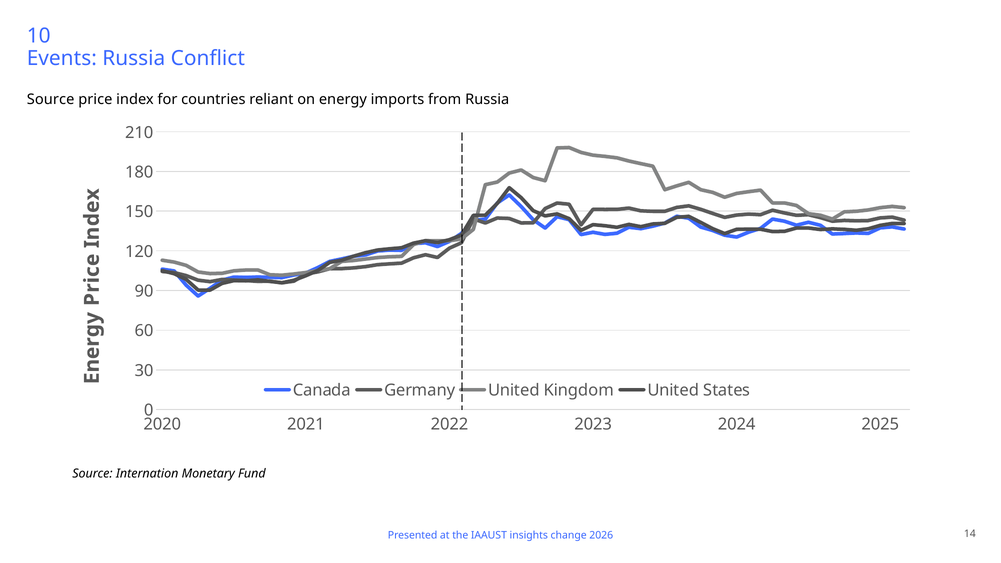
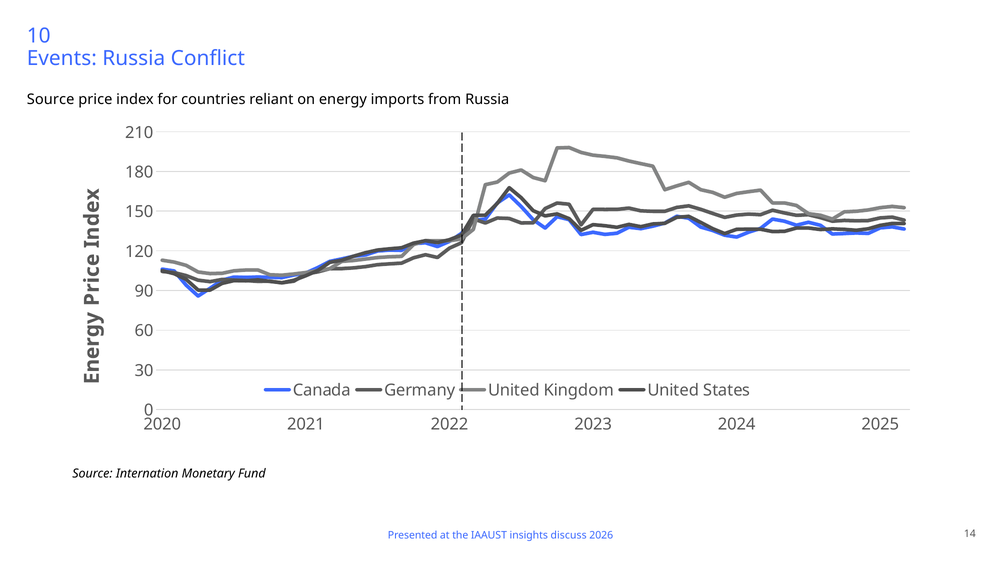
change: change -> discuss (569, 535)
